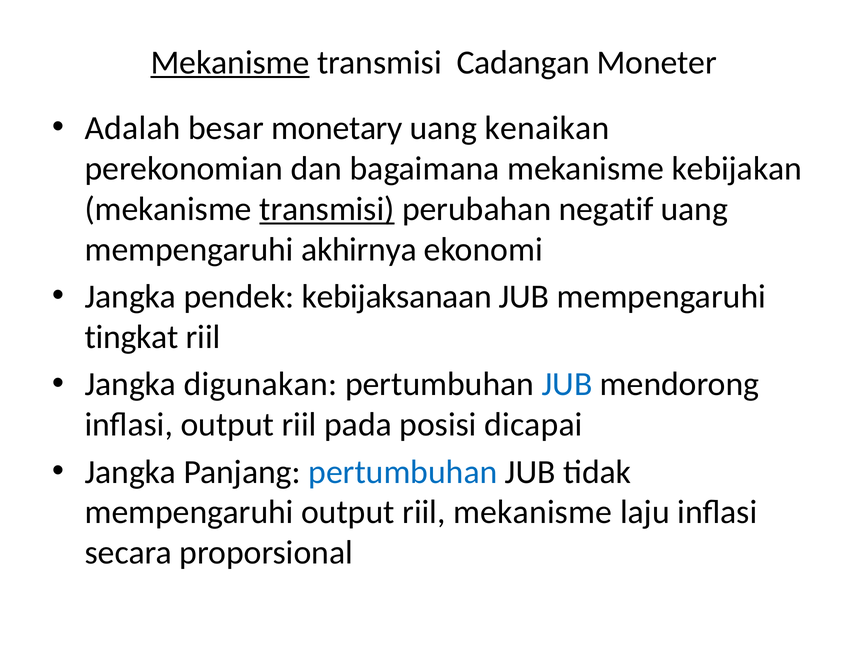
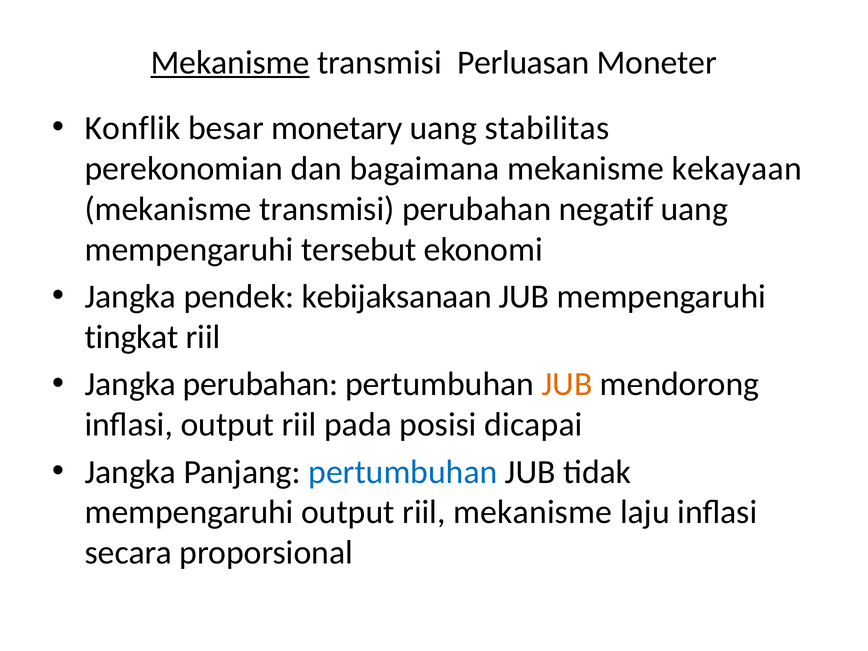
Cadangan: Cadangan -> Perluasan (523, 62)
Adalah: Adalah -> Konflik (133, 128)
kenaikan: kenaikan -> stabilitas (547, 128)
kebijakan: kebijakan -> kekayaan (737, 169)
transmisi underline: present -> none (327, 209)
akhirnya: akhirnya -> tersebut (359, 249)
Jangka digunakan: digunakan -> perubahan (261, 384)
JUB colour: blue -> orange (567, 384)
